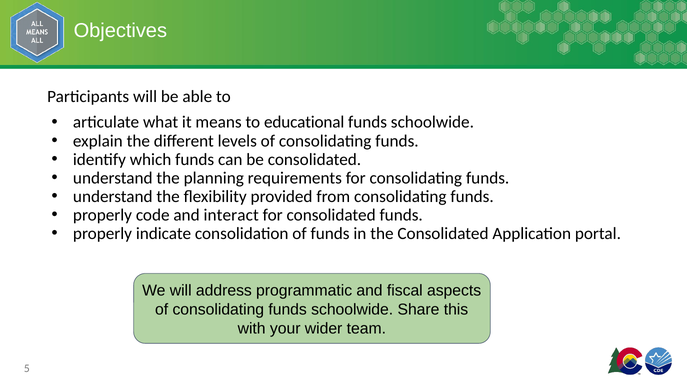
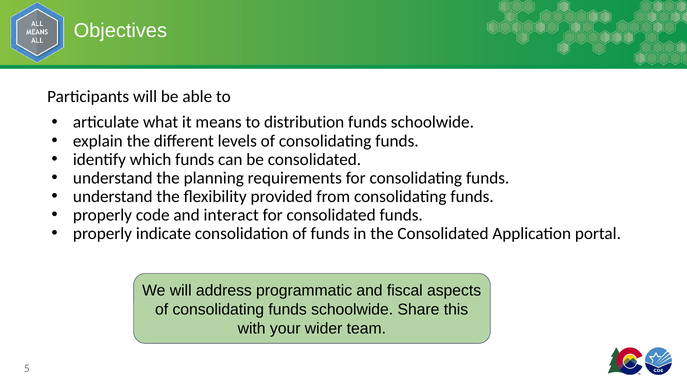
educational: educational -> distribution (304, 122)
